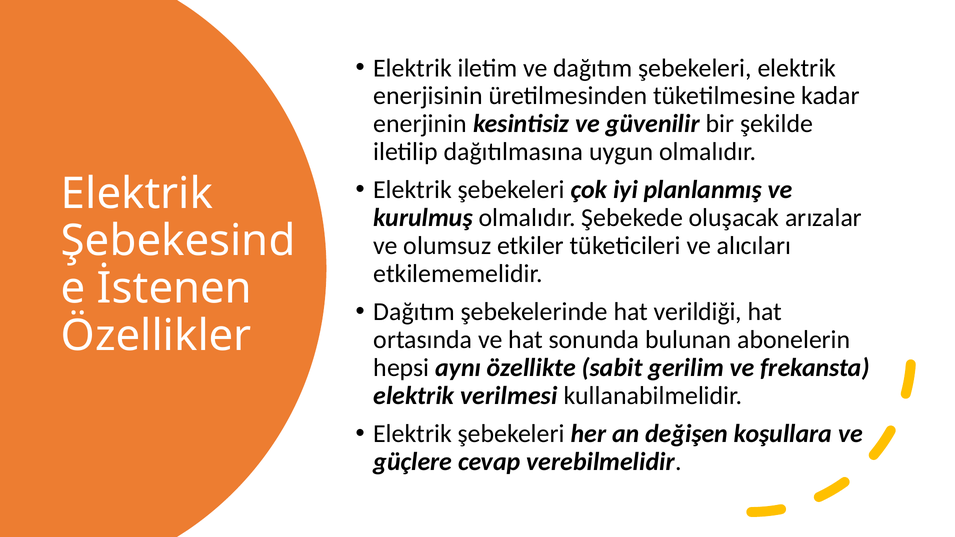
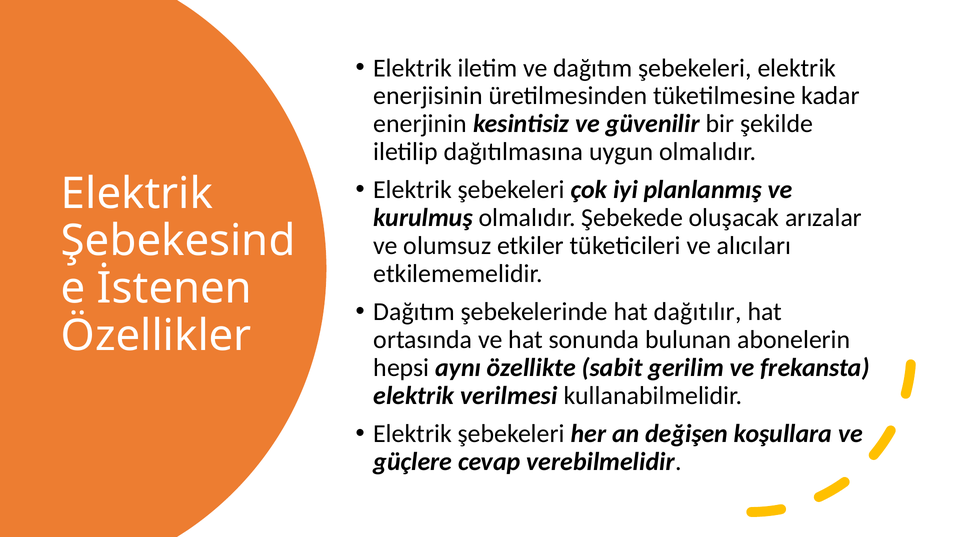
verildiği: verildiği -> dağıtılır (698, 312)
